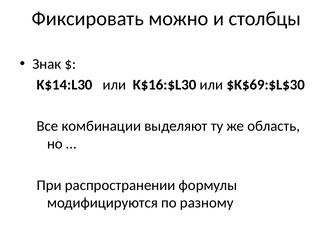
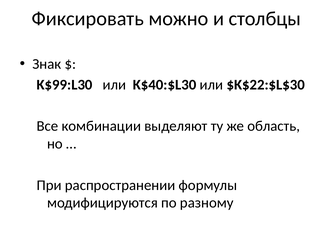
K$14:L30: K$14:L30 -> K$99:L30 (65, 85)
K$16:$L30: K$16:$L30 -> K$40:$L30 (165, 85)
$K$69:$L$30: $K$69:$L$30 -> $K$22:$L$30 (266, 85)
